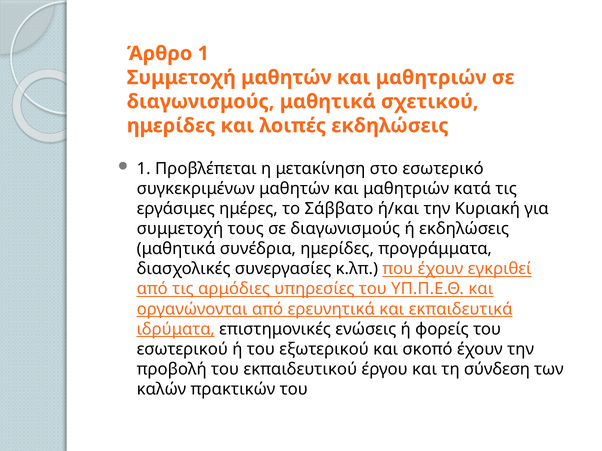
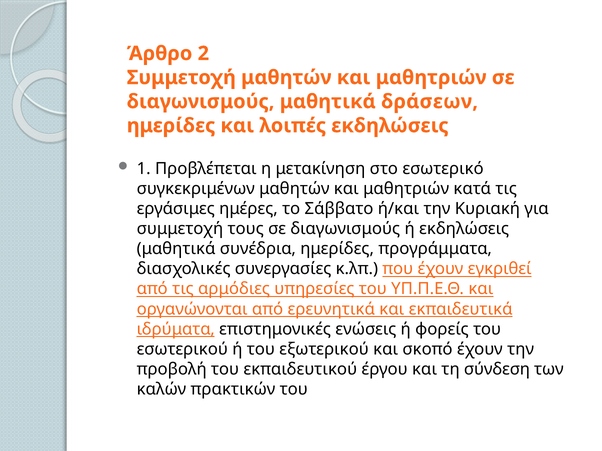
Άρθρο 1: 1 -> 2 (203, 54)
σχετικού: σχετικού -> δράσεων (430, 102)
